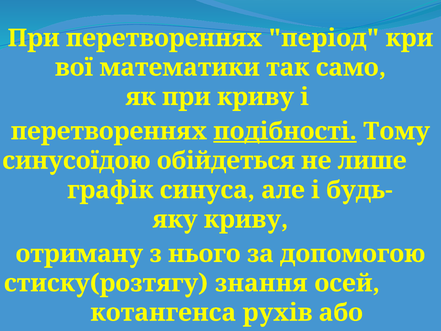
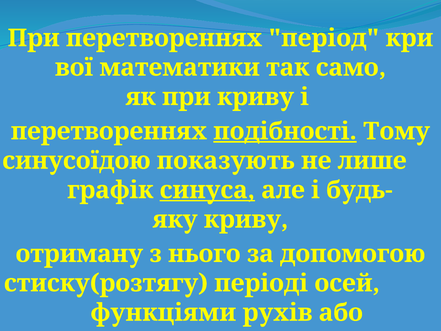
обійдеться: обійдеться -> показують (226, 161)
синуса underline: none -> present (207, 190)
знання: знання -> періоді (261, 283)
котангенса: котангенса -> функціями (163, 312)
